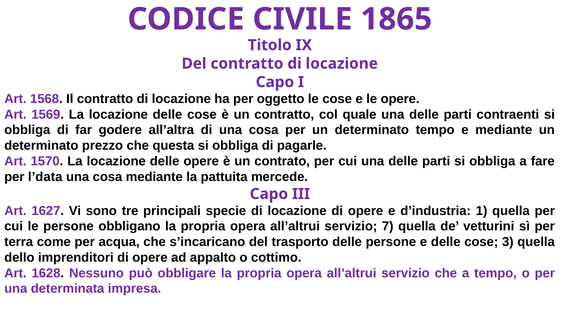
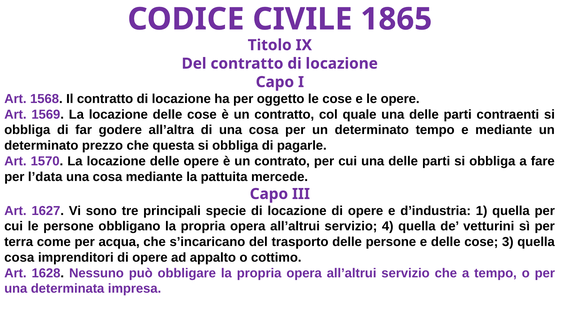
7: 7 -> 4 (388, 226)
dello: dello -> cosa (19, 257)
